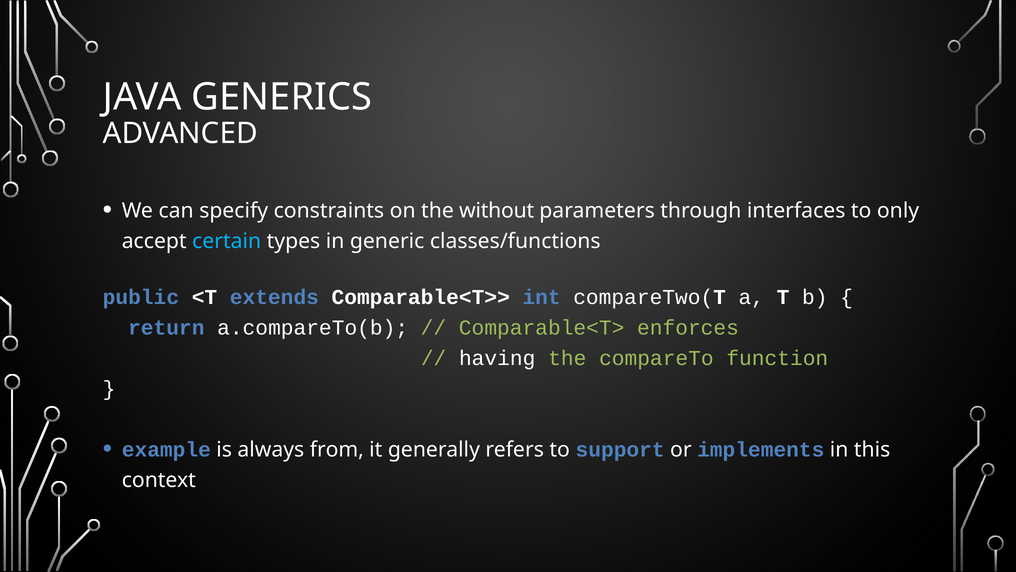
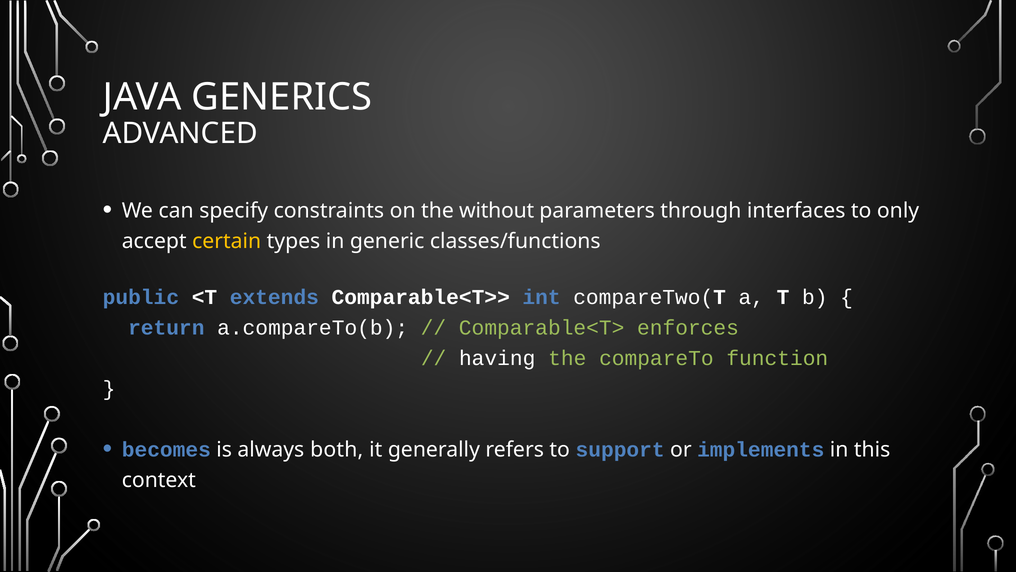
certain colour: light blue -> yellow (227, 241)
example: example -> becomes (166, 449)
from: from -> both (337, 449)
